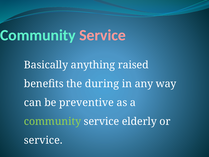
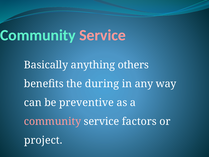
raised: raised -> others (133, 65)
community colour: light green -> pink (53, 121)
elderly: elderly -> factors (139, 121)
service: service -> project (43, 140)
